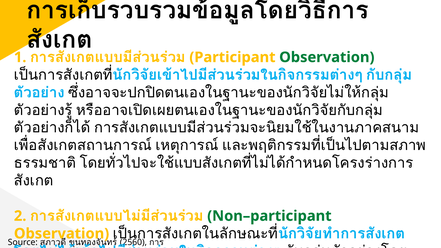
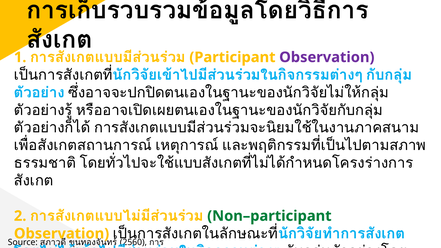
Observation colour: green -> purple (327, 57)
